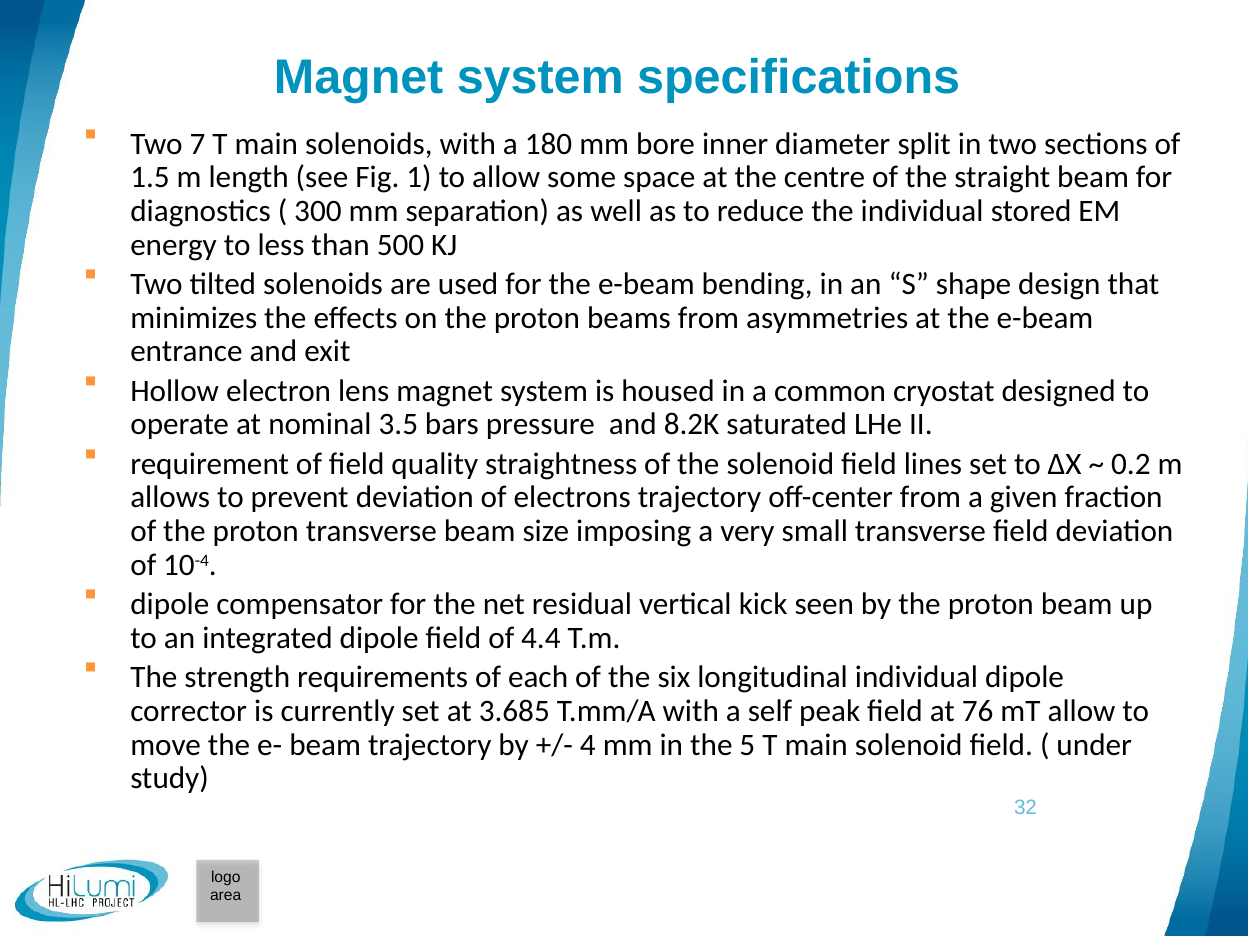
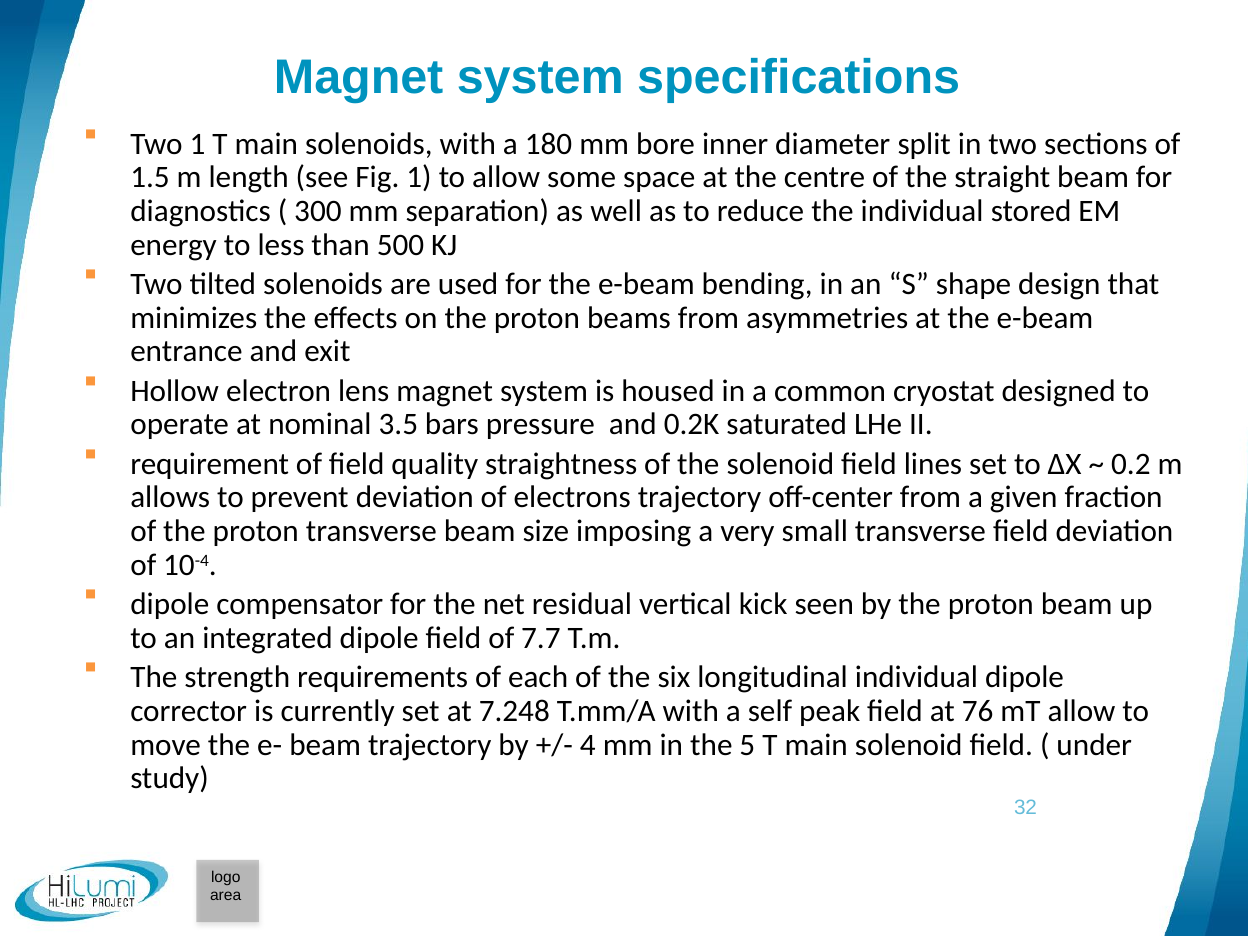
Two 7: 7 -> 1 (197, 144)
8.2K: 8.2K -> 0.2K (692, 425)
4.4: 4.4 -> 7.7 (541, 638)
3.685: 3.685 -> 7.248 (514, 711)
